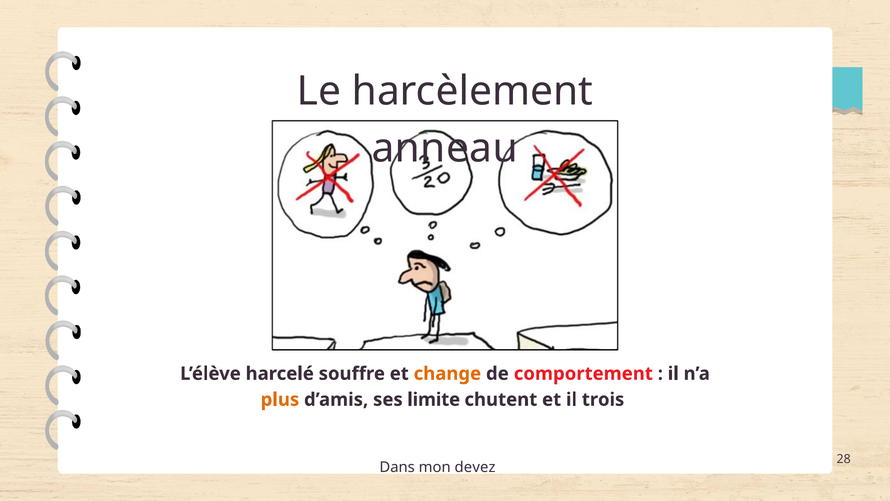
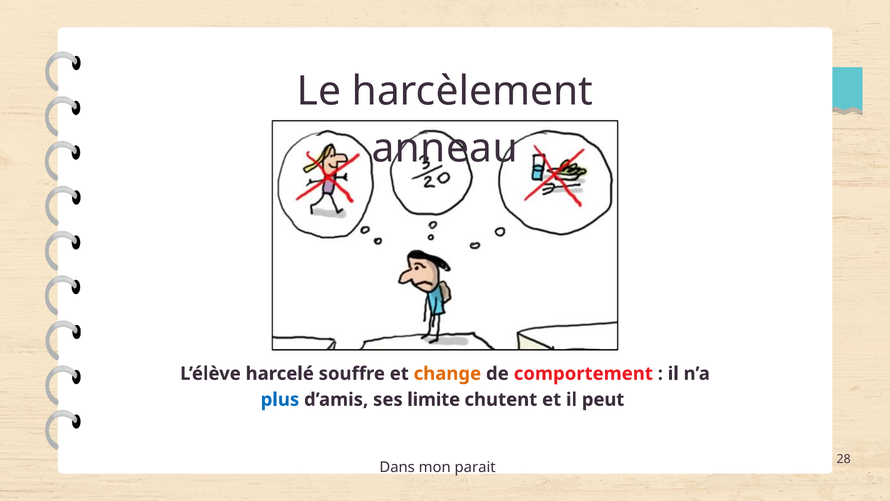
plus colour: orange -> blue (280, 399)
trois: trois -> peut (603, 399)
devez: devez -> parait (475, 467)
